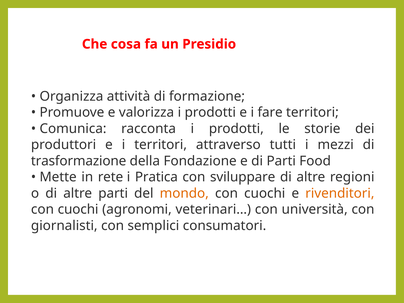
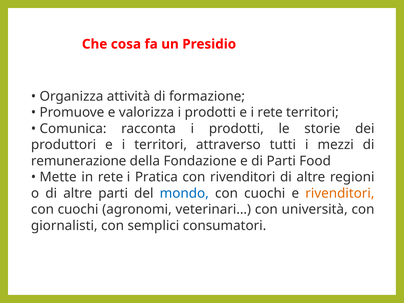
i fare: fare -> rete (270, 112)
trasformazione: trasformazione -> remunerazione (79, 161)
con sviluppare: sviluppare -> rivenditori (243, 177)
mondo colour: orange -> blue (184, 193)
